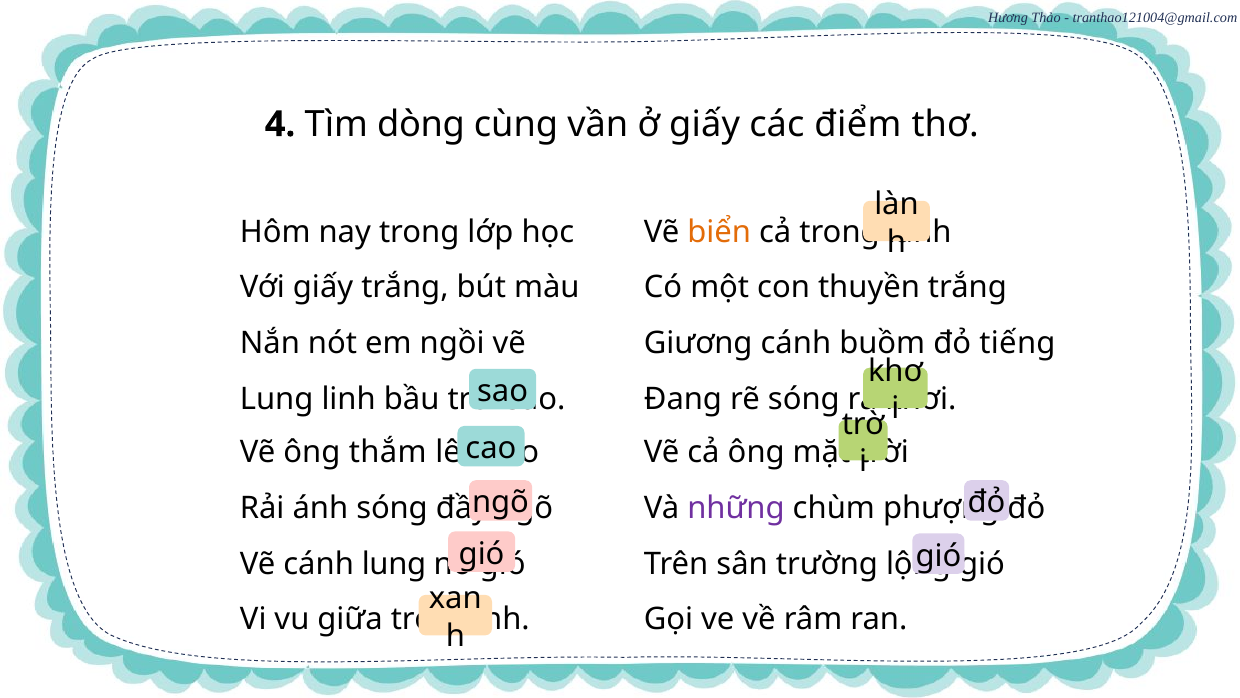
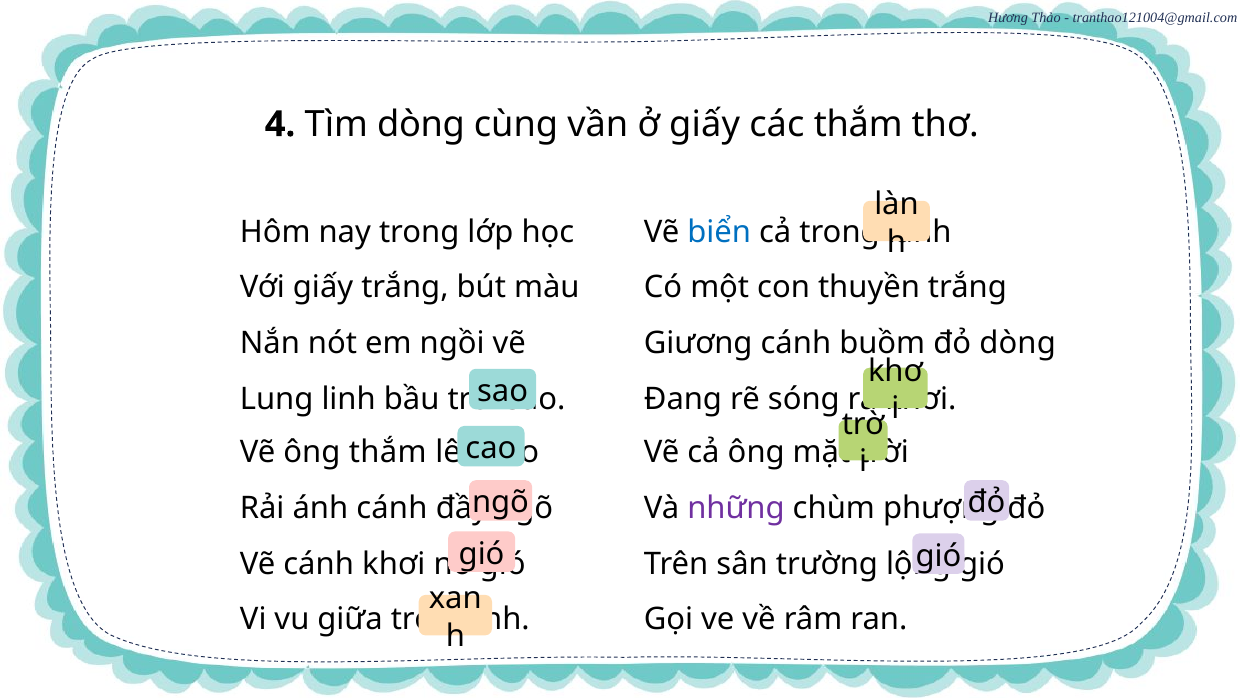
các điểm: điểm -> thắm (858, 124)
biển colour: orange -> blue (719, 232)
đỏ tiếng: tiếng -> dòng (1018, 343)
ánh sóng: sóng -> cánh (392, 508)
cánh lung: lung -> khơi (394, 563)
